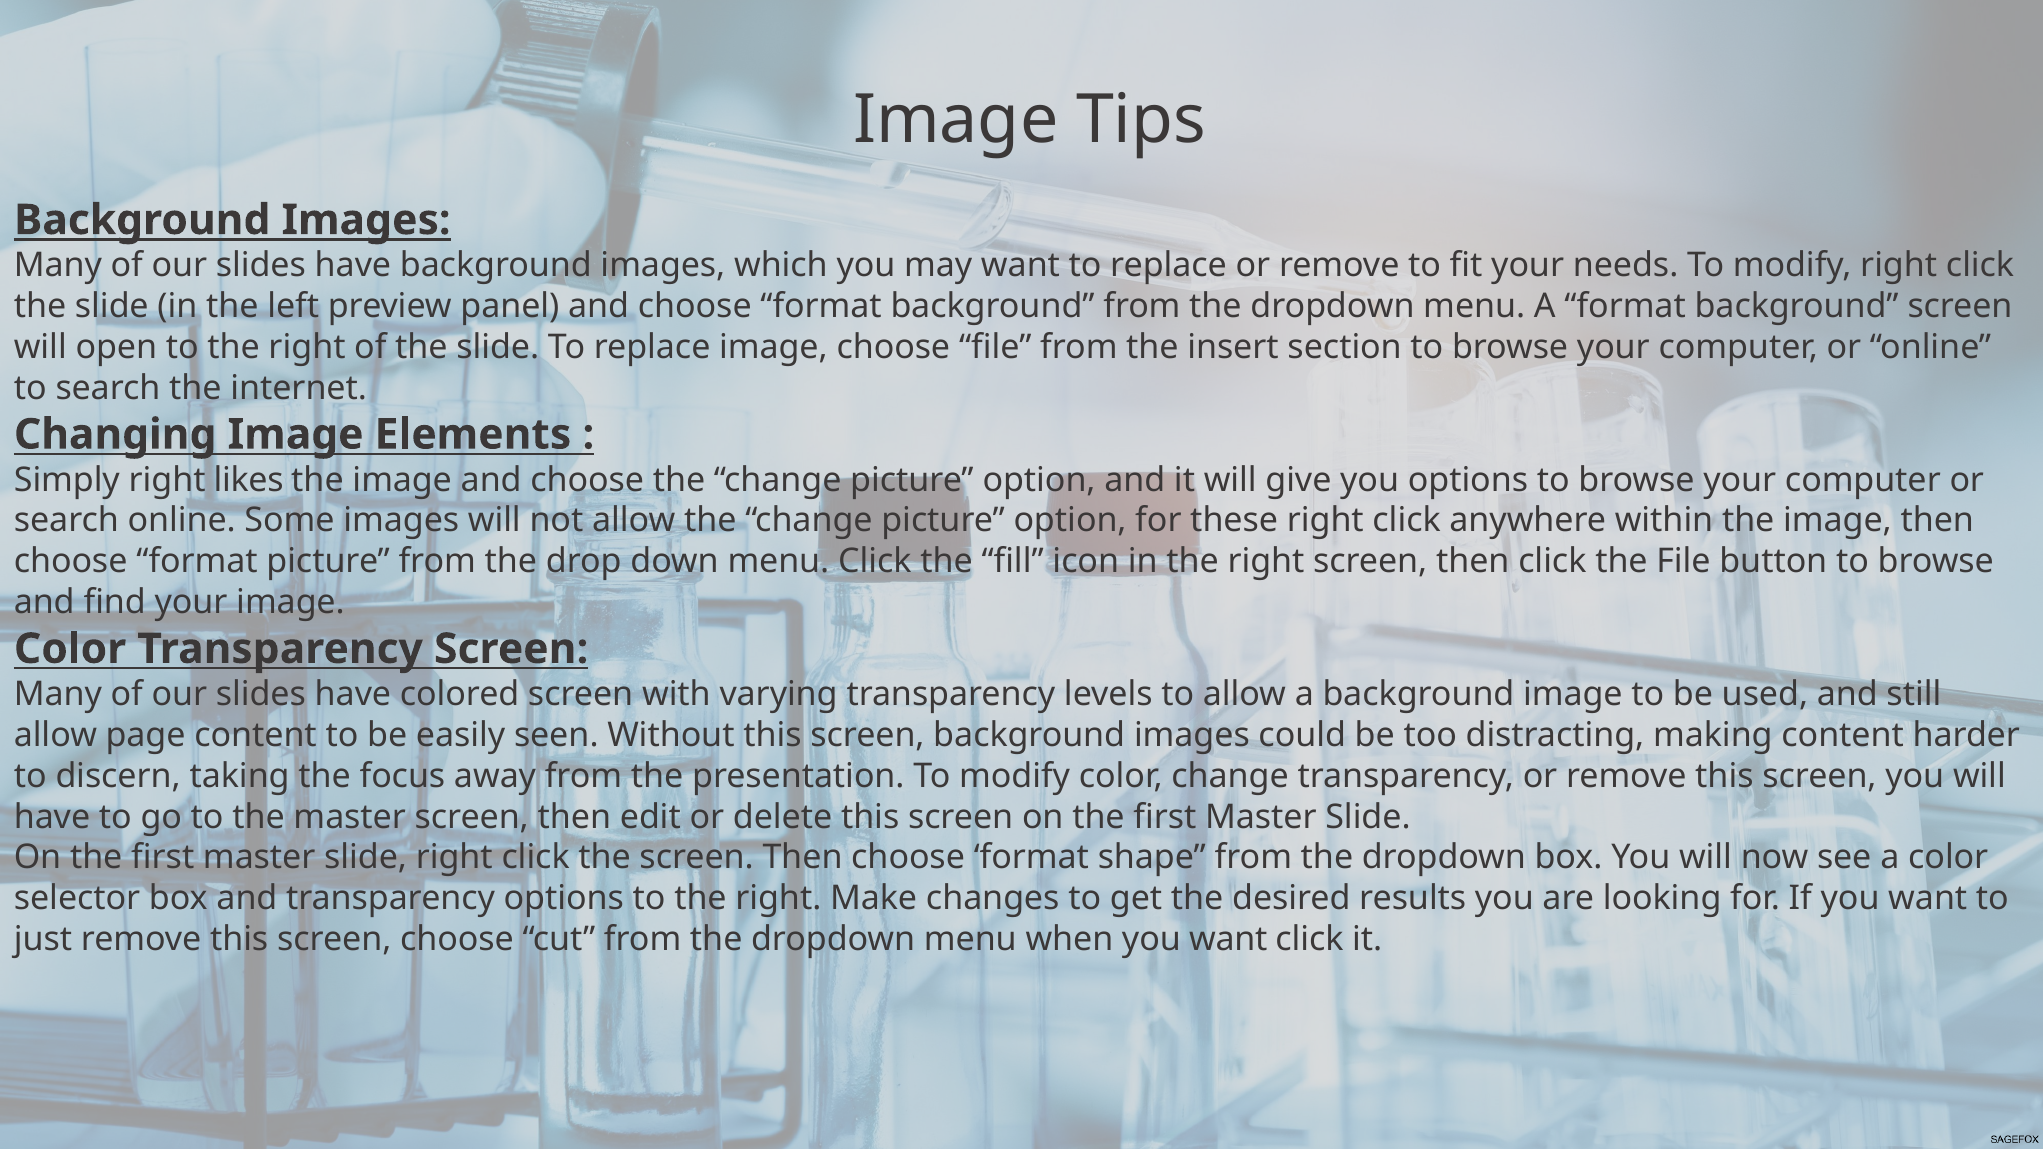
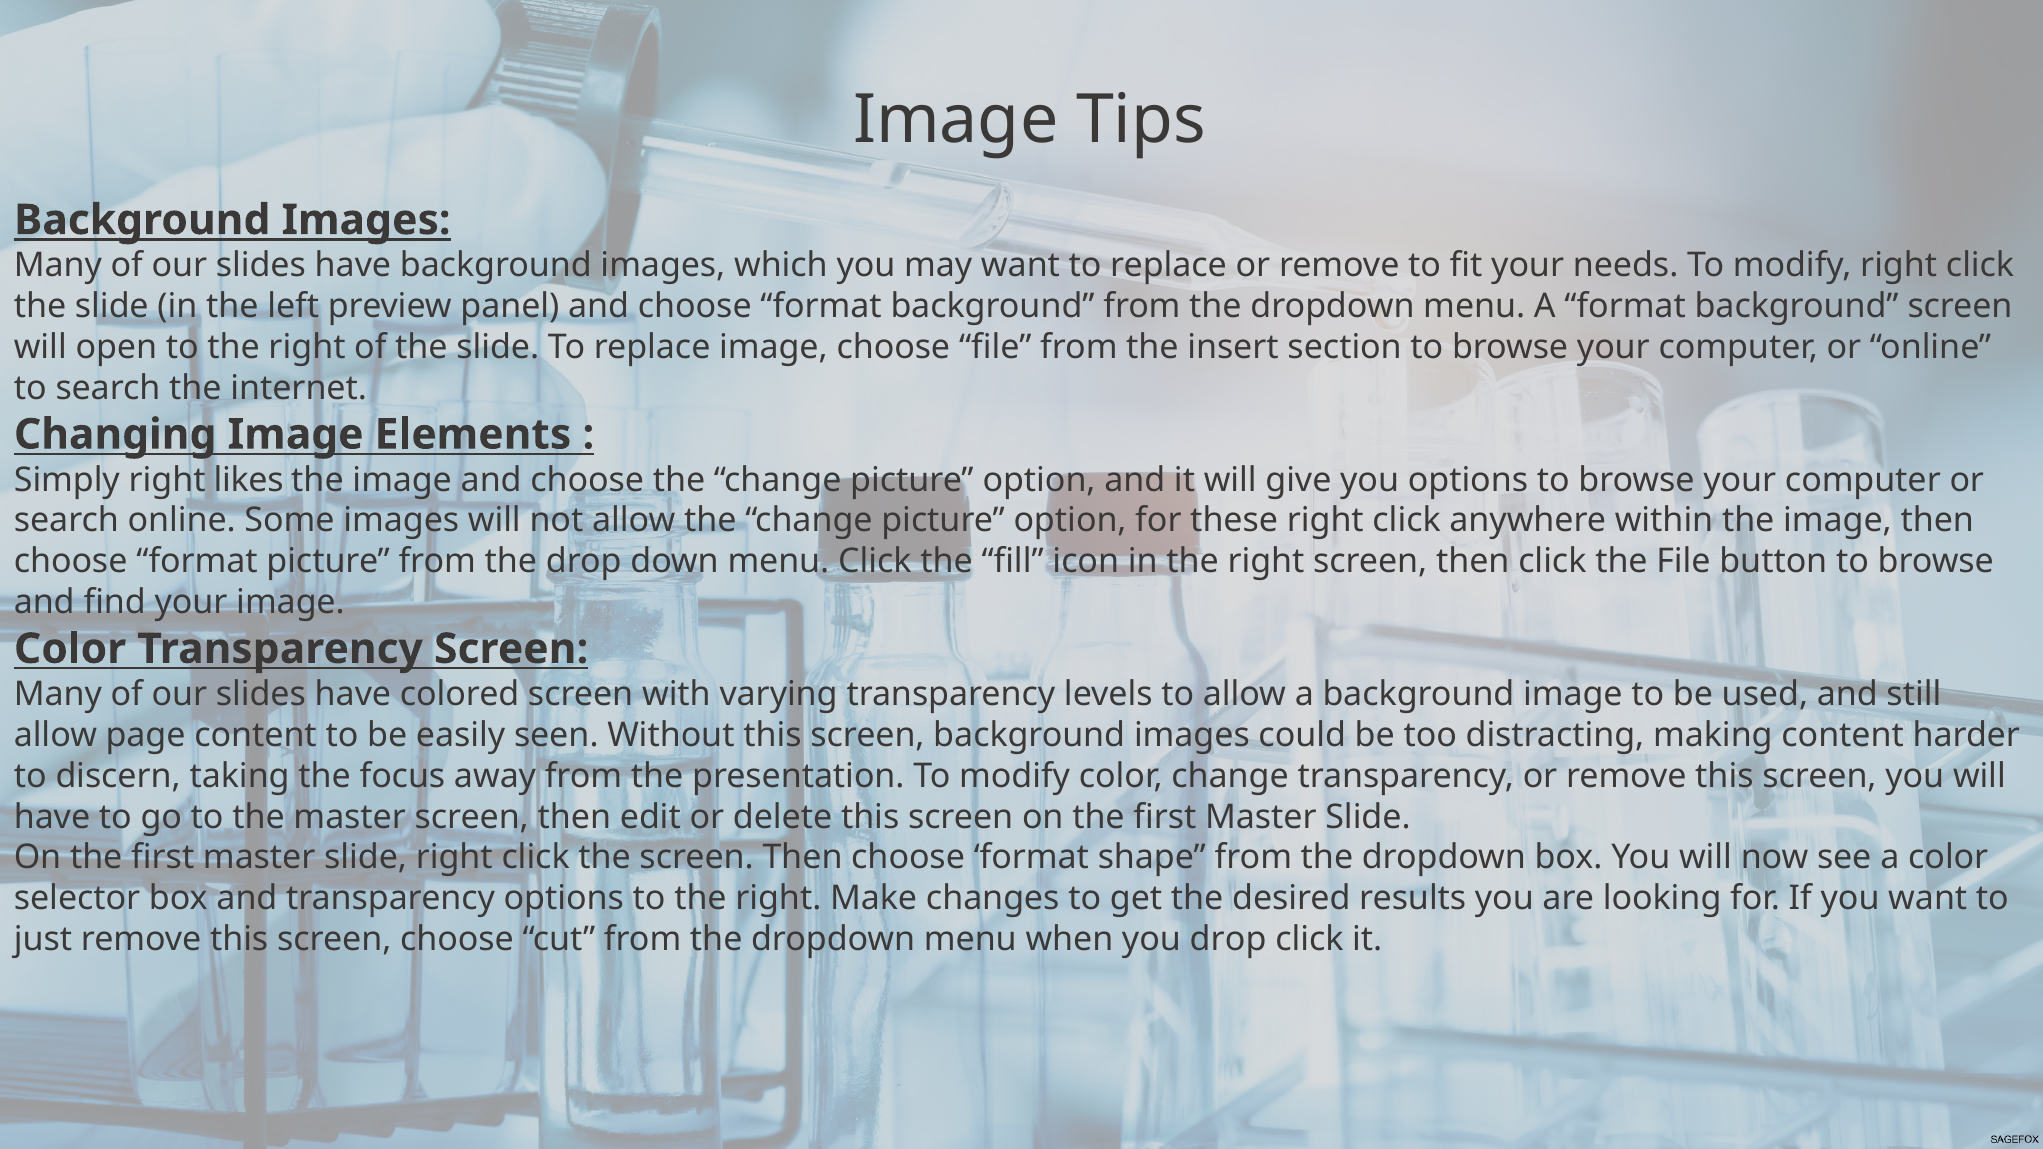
when you want: want -> drop (1228, 939)
